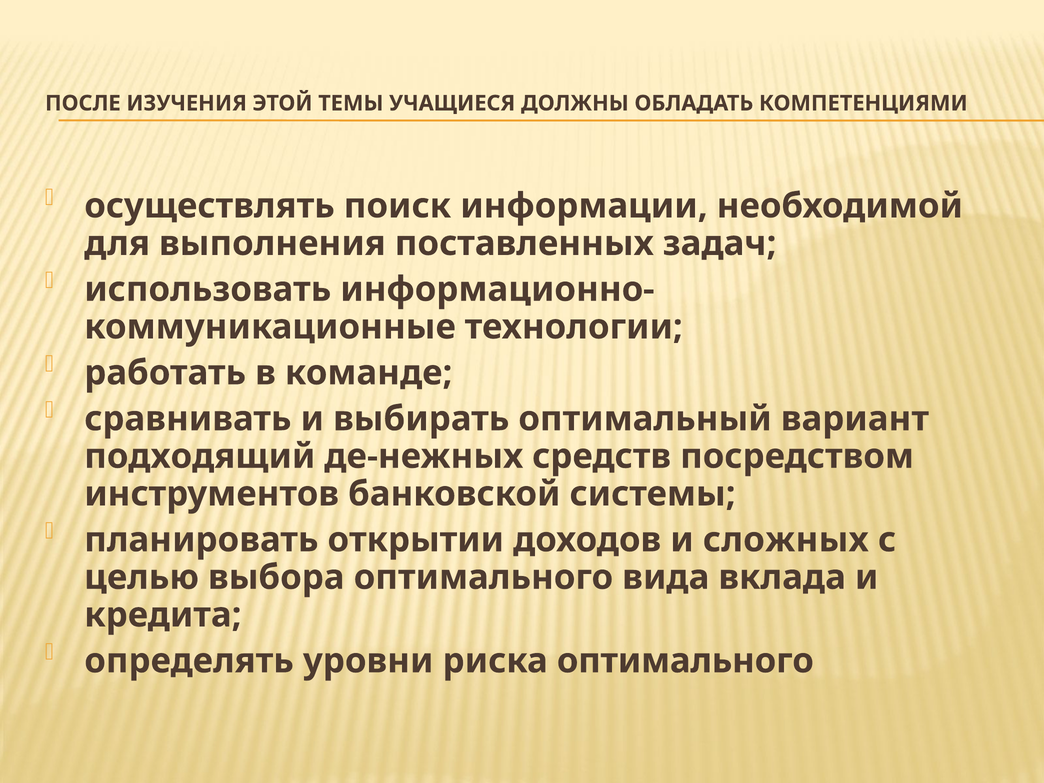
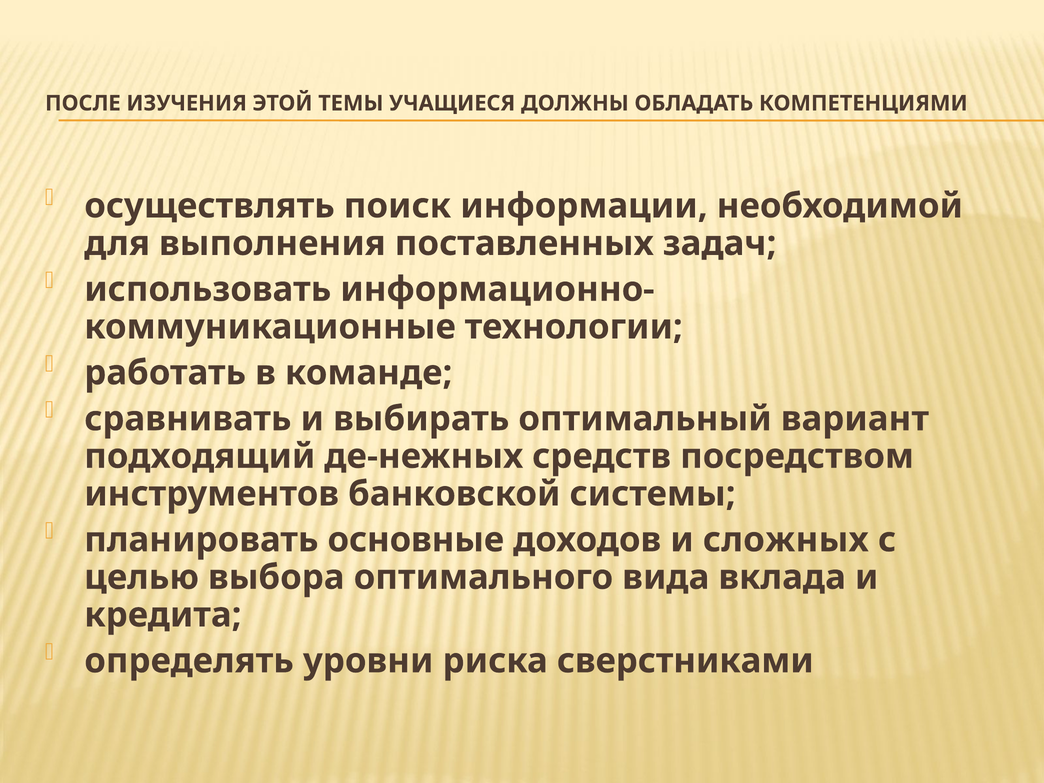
открытии: открытии -> основные (416, 540)
риска оптимального: оптимального -> сверстниками (685, 661)
